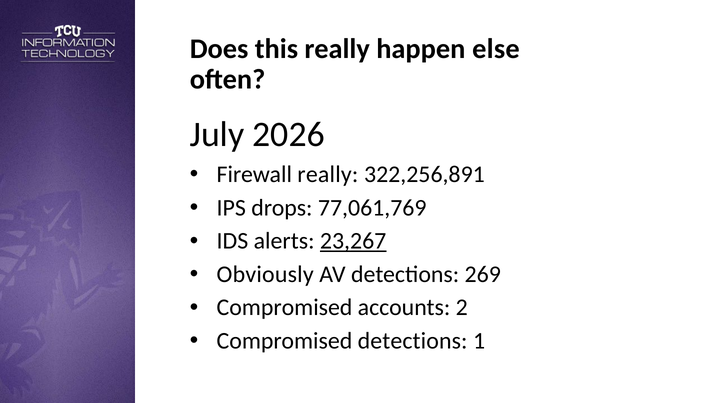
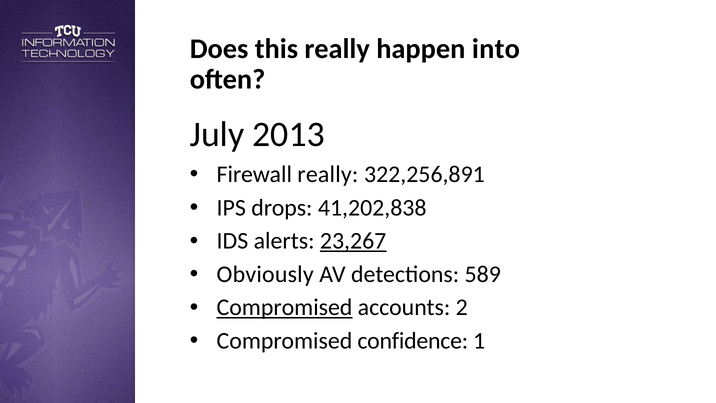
else: else -> into (496, 49)
2026: 2026 -> 2013 (289, 135)
77,061,769: 77,061,769 -> 41,202,838 (372, 208)
269: 269 -> 589 (483, 274)
Compromised underline: none -> present (284, 307)
Compromised detections: detections -> confidence (413, 341)
